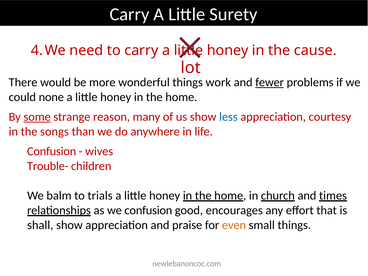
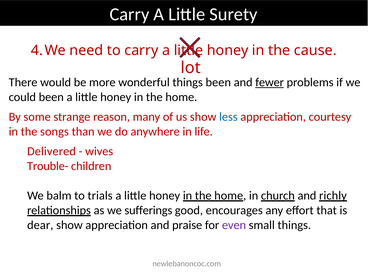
things work: work -> been (218, 82)
could none: none -> been (51, 97)
some underline: present -> none (37, 117)
Confusion: Confusion -> Delivered (51, 151)
times: times -> richly (333, 196)
we confusion: confusion -> sufferings (148, 210)
shall: shall -> dear (40, 225)
even colour: orange -> purple (234, 225)
